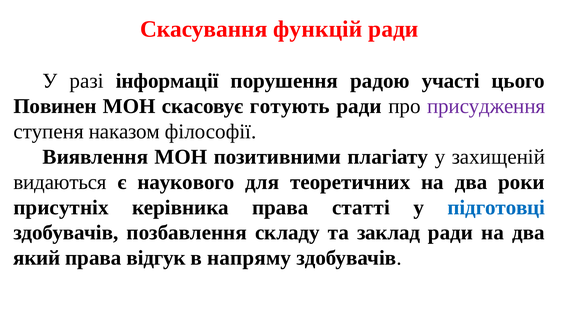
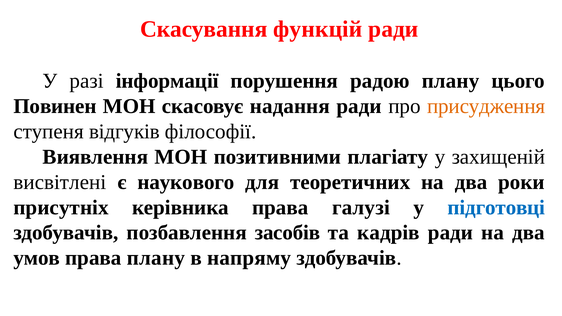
радою участі: участі -> плану (450, 81)
готують: готують -> надання (290, 106)
присудження colour: purple -> orange (486, 106)
наказом: наказом -> відгуків (124, 132)
видаються: видаються -> висвітлені (60, 182)
статті: статті -> галузі (361, 207)
складу: складу -> засобів (287, 233)
заклад: заклад -> кадрів (389, 233)
який: який -> умов (37, 258)
права відгук: відгук -> плану (156, 258)
